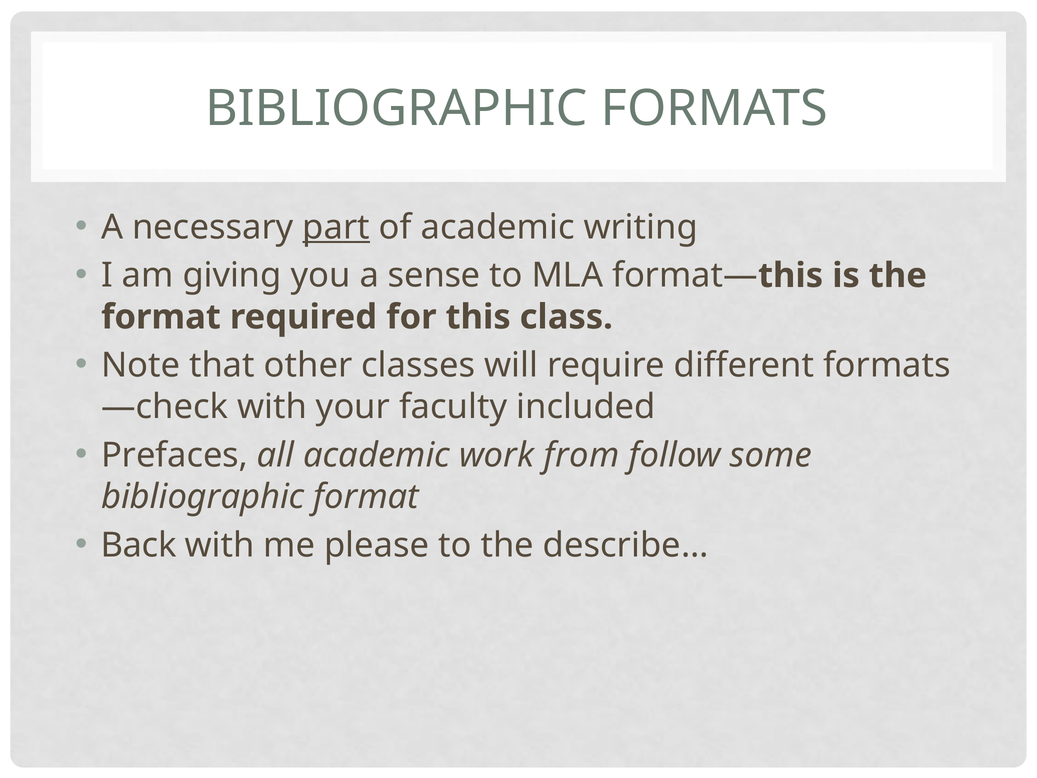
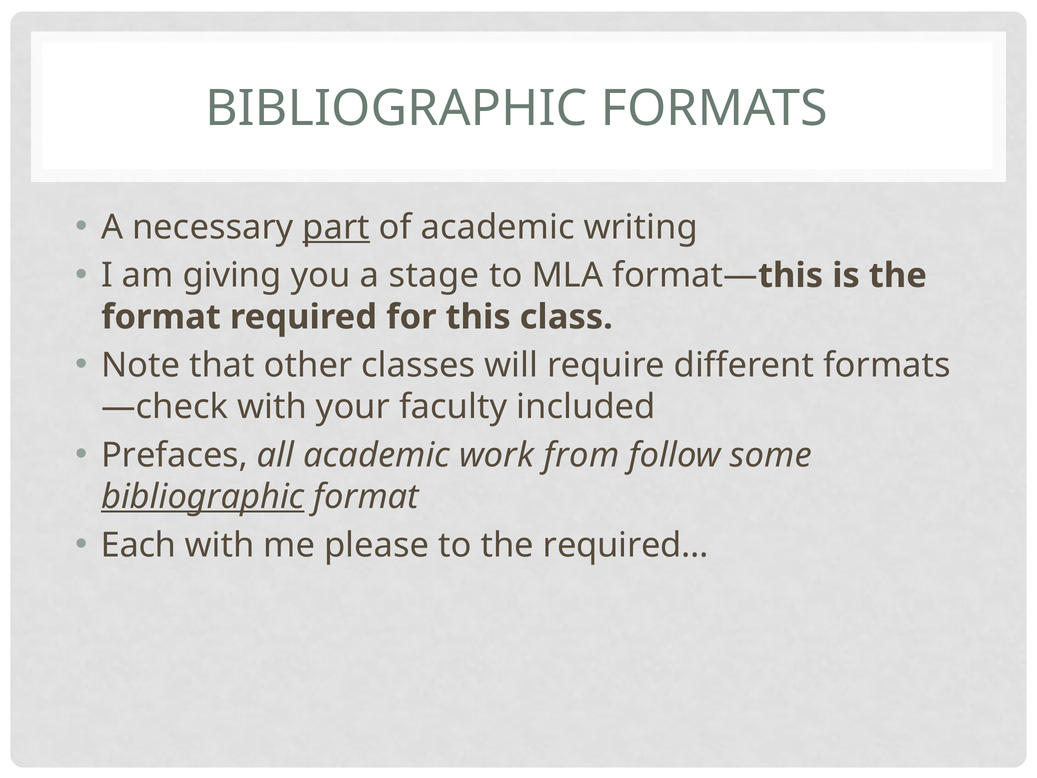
sense: sense -> stage (434, 275)
bibliographic underline: none -> present (203, 497)
Back: Back -> Each (139, 545)
describe…: describe… -> required… (626, 545)
